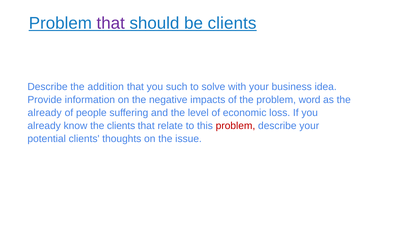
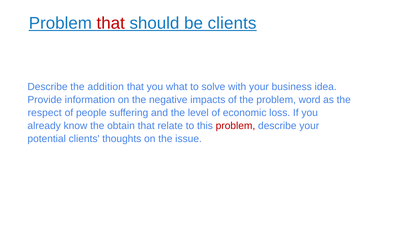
that colour: purple -> red (111, 23)
such: such -> what (177, 87)
already: already -> respect (45, 113)
the clients: clients -> obtain (121, 126)
